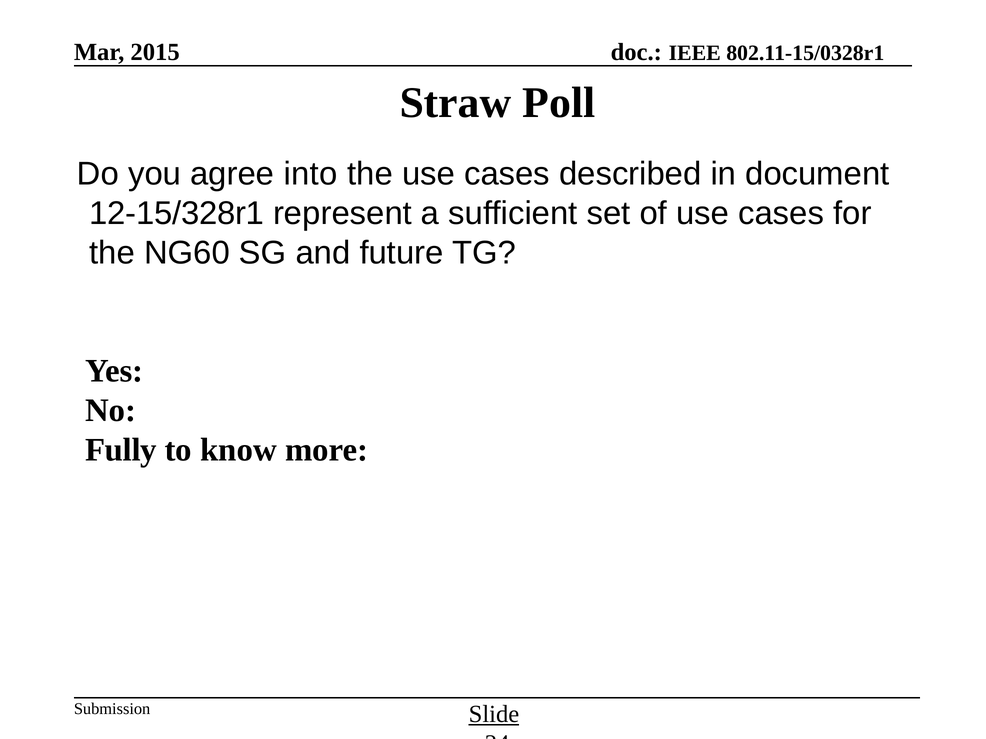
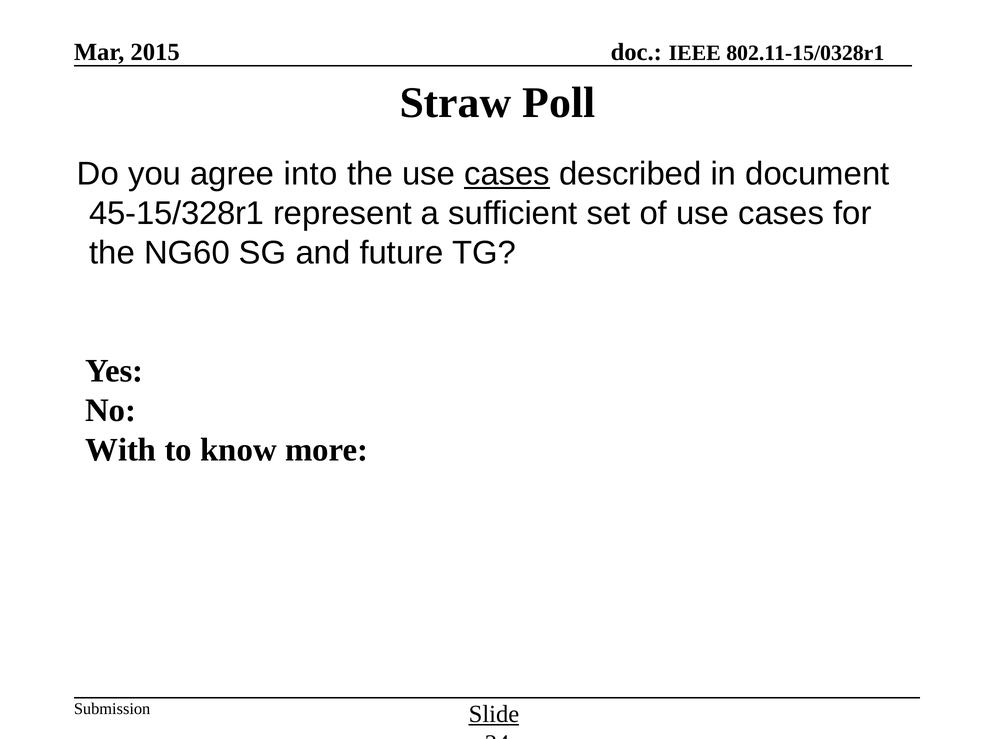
cases underline: none -> present (507, 174)
12-15/328r1: 12-15/328r1 -> 45-15/328r1 (177, 213)
Fully: Fully -> With (121, 450)
